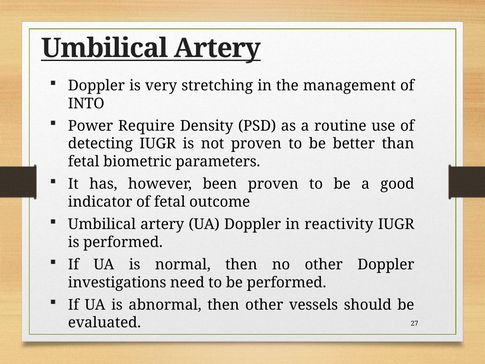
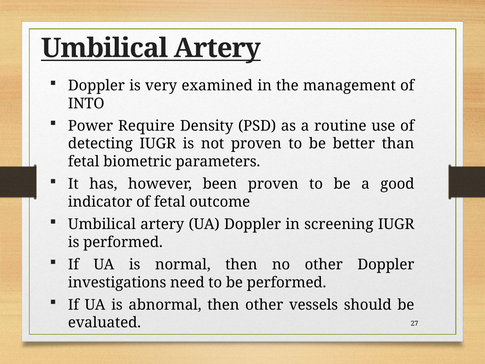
stretching: stretching -> examined (217, 86)
reactivity: reactivity -> screening (339, 224)
